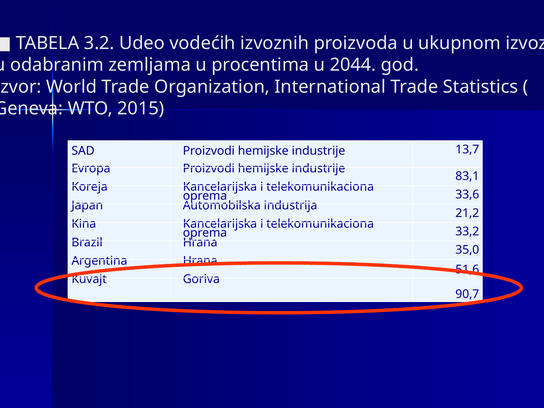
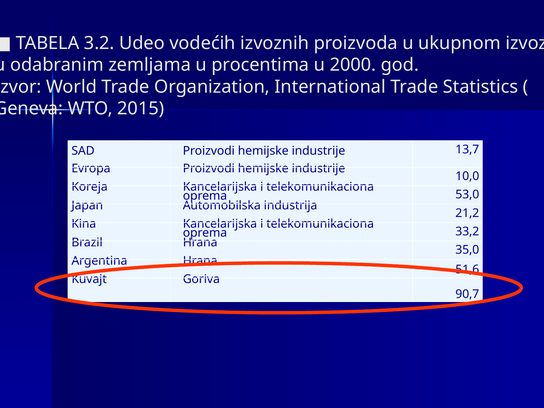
2044: 2044 -> 2000 (353, 65)
83,1: 83,1 -> 10,0 (467, 176)
33,6: 33,6 -> 53,0 (467, 195)
